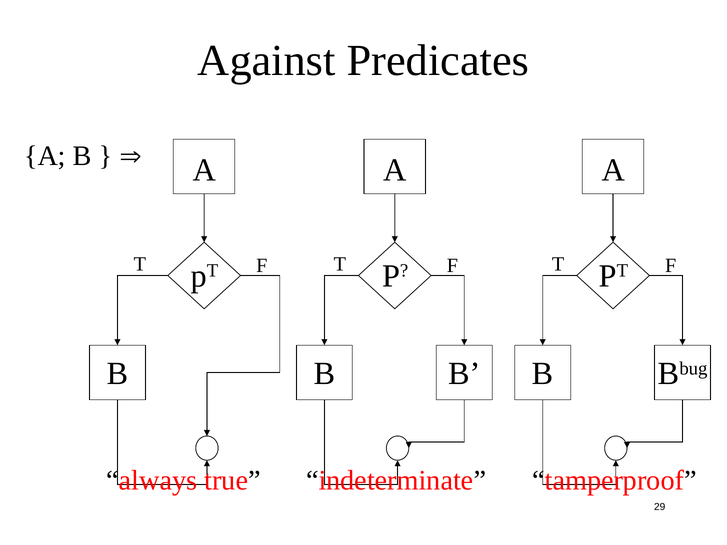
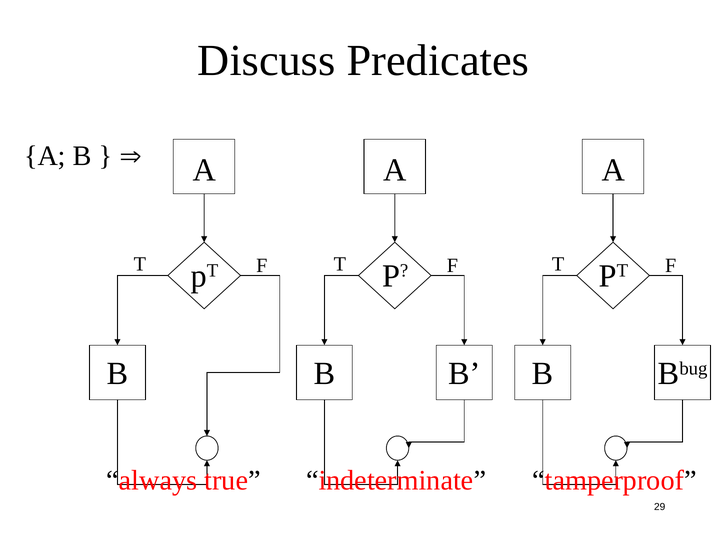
Against: Against -> Discuss (266, 61)
